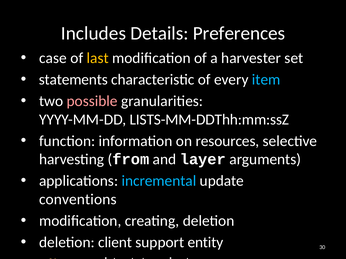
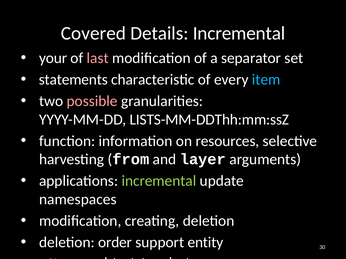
Includes: Includes -> Covered (93, 33)
Details Preferences: Preferences -> Incremental (239, 33)
case: case -> your (53, 58)
last colour: yellow -> pink (98, 58)
harvester: harvester -> separator (251, 58)
incremental colour: light blue -> light green (159, 181)
conventions: conventions -> namespaces (78, 200)
client: client -> order (115, 243)
